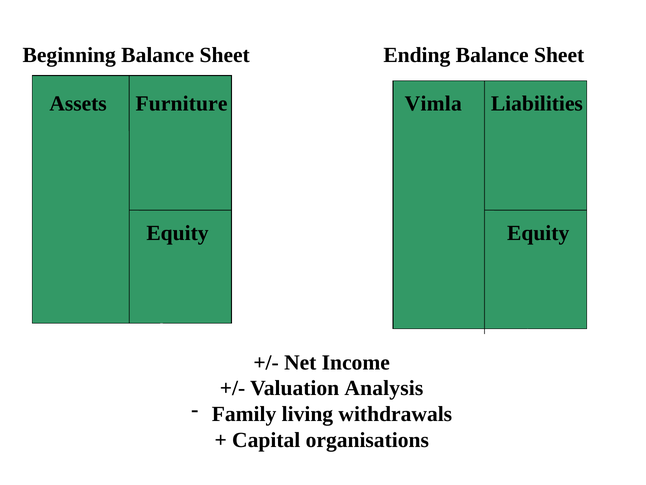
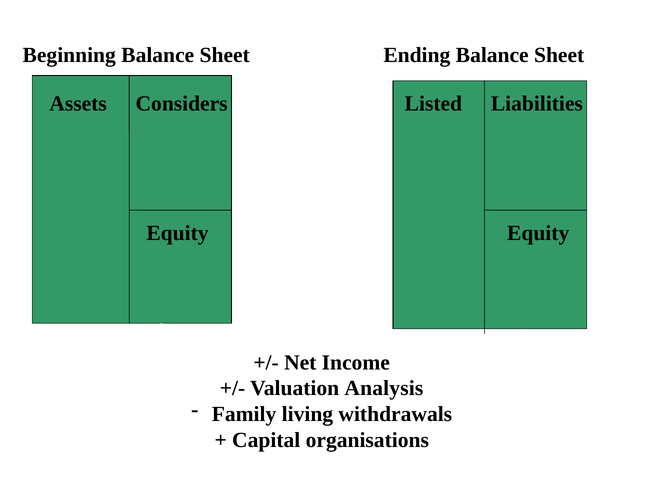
Furniture: Furniture -> Considers (182, 104)
Vimla: Vimla -> Listed (433, 104)
